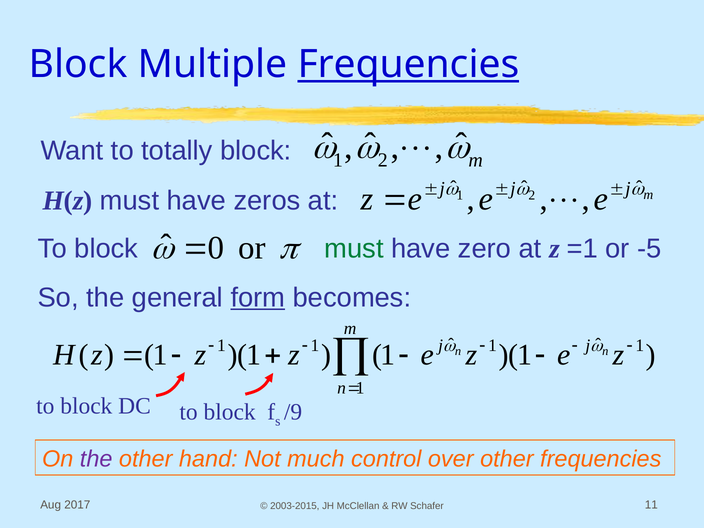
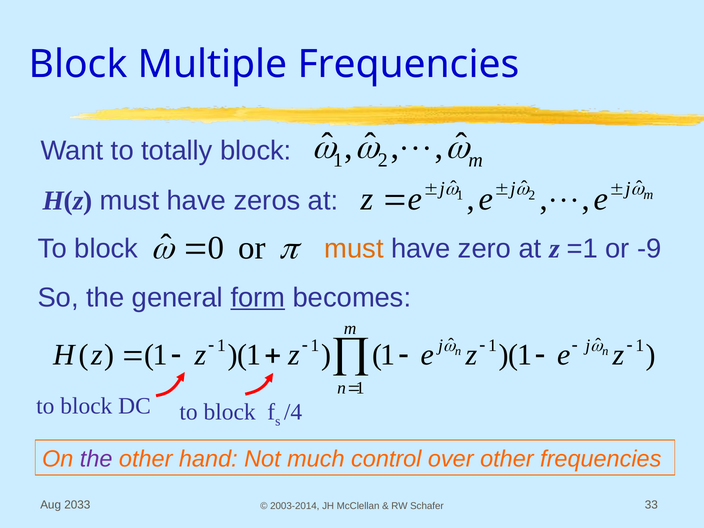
Frequencies underline: present -> none (409, 64)
must colour: green -> orange (354, 249)
-5: -5 -> -9 (649, 249)
/9: /9 -> /4 (293, 412)
2017: 2017 -> 2033 (77, 505)
2003-2015: 2003-2015 -> 2003-2014 (295, 506)
11: 11 -> 33 (651, 505)
